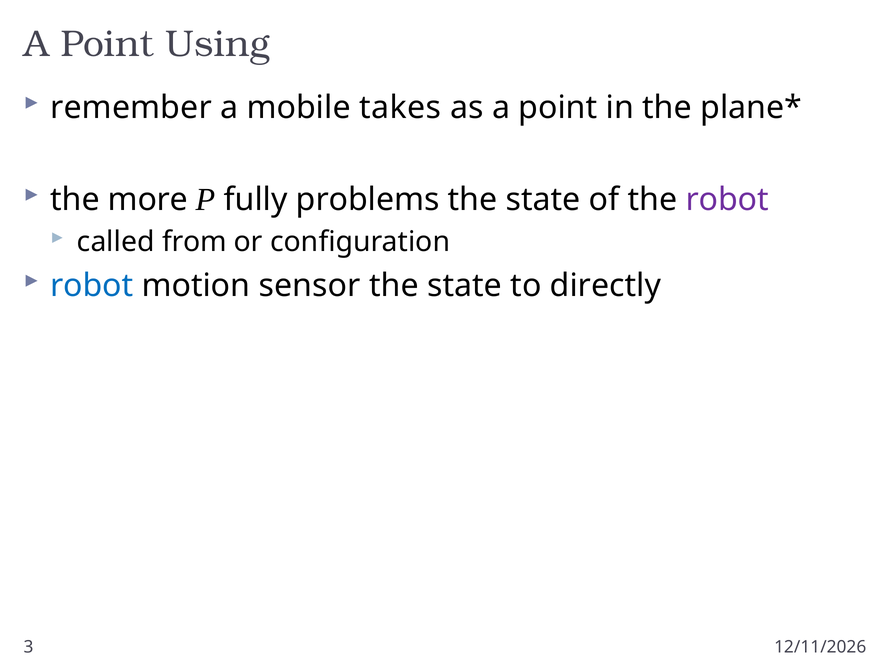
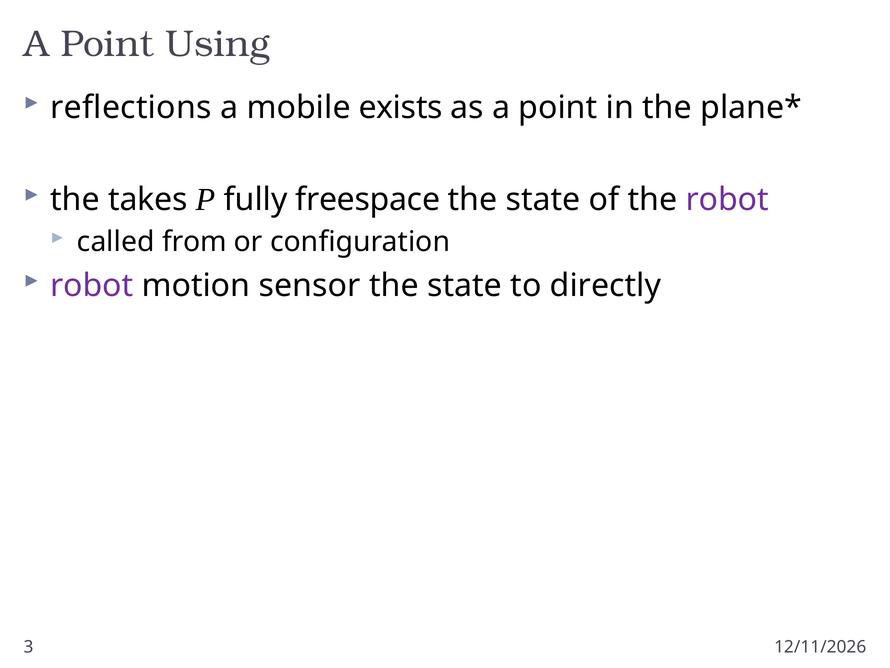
remember: remember -> reflections (131, 107)
takes: takes -> exists (401, 107)
more: more -> takes (148, 199)
problems: problems -> freespace (368, 199)
robot colour: blue -> purple (92, 286)
